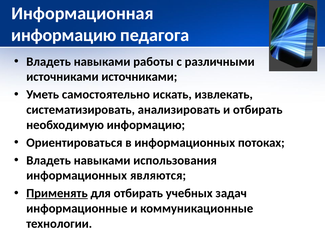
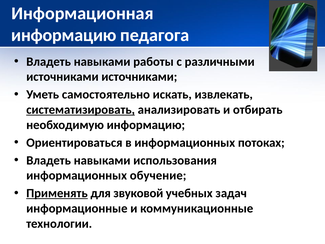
систематизировать underline: none -> present (81, 110)
являются: являются -> обучение (158, 175)
для отбирать: отбирать -> звуковой (138, 193)
